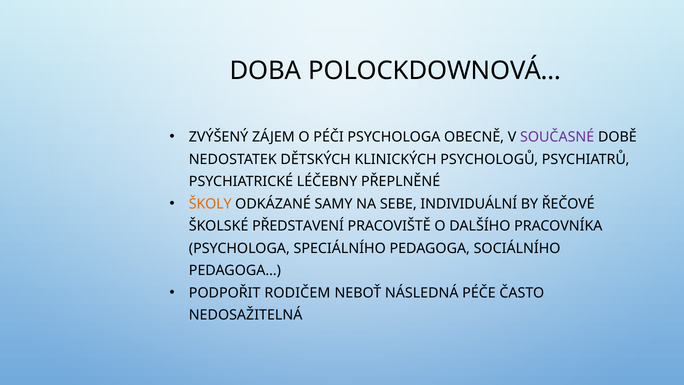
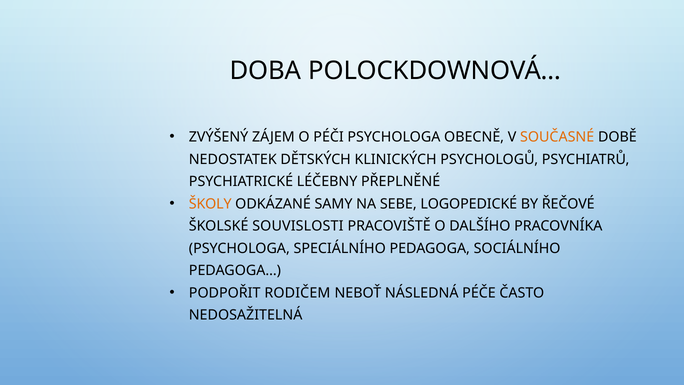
SOUČASNÉ colour: purple -> orange (557, 137)
INDIVIDUÁLNÍ: INDIVIDUÁLNÍ -> LOGOPEDICKÉ (469, 204)
PŘEDSTAVENÍ: PŘEDSTAVENÍ -> SOUVISLOSTI (298, 226)
